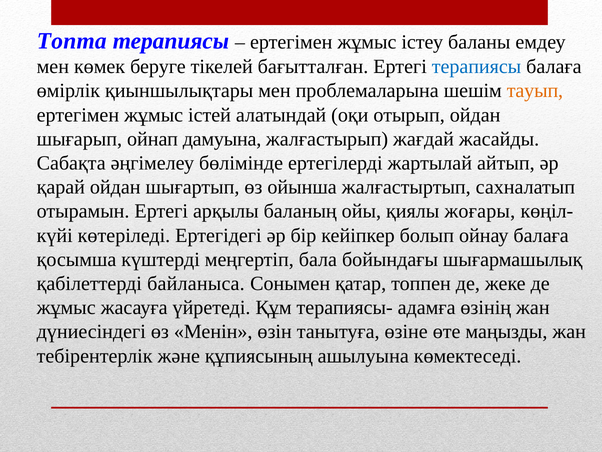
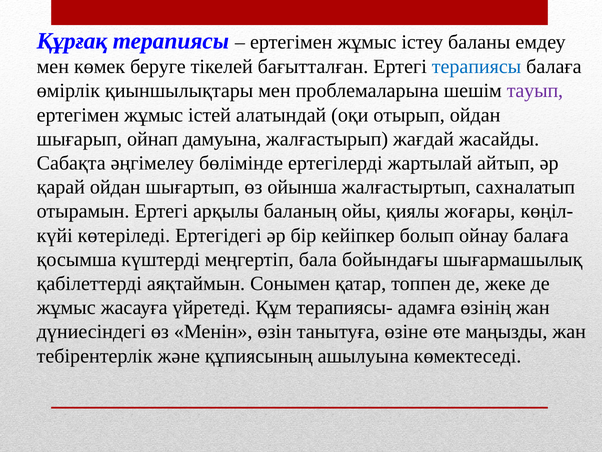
Топта: Топта -> Құрғақ (72, 41)
тауып colour: orange -> purple (535, 91)
байланыса: байланыса -> аяқтаймын (196, 283)
